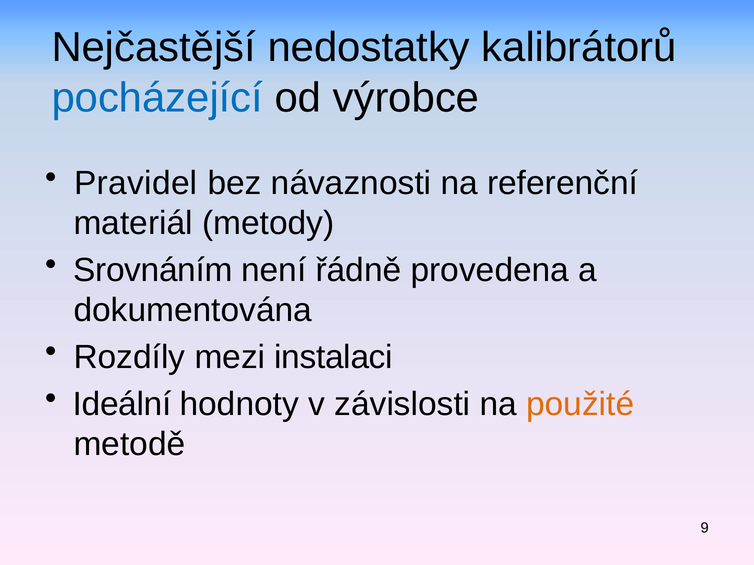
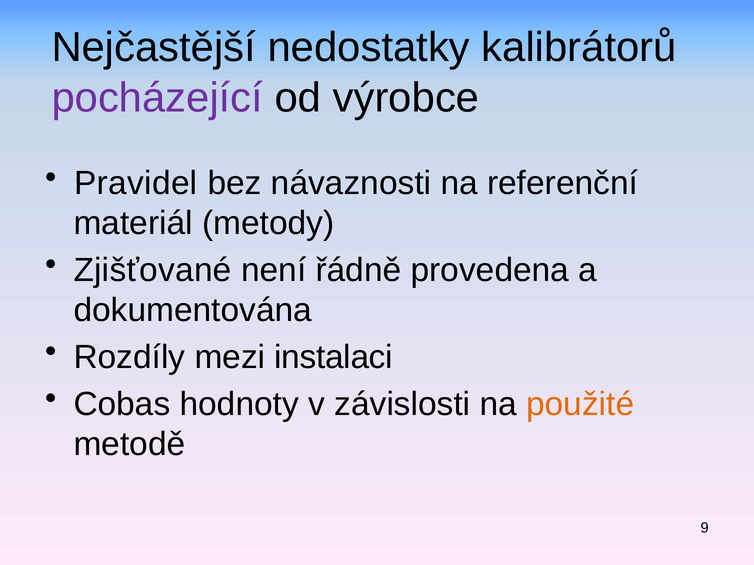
pocházející colour: blue -> purple (157, 98)
Srovnáním: Srovnáním -> Zjišťované (153, 270)
Ideální: Ideální -> Cobas (122, 405)
